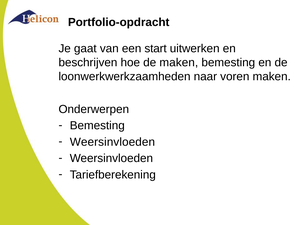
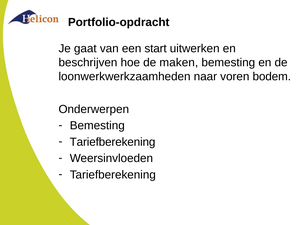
voren maken: maken -> bodem (272, 77)
Weersinvloeden: Weersinvloeden -> Tariefberekening (113, 142)
